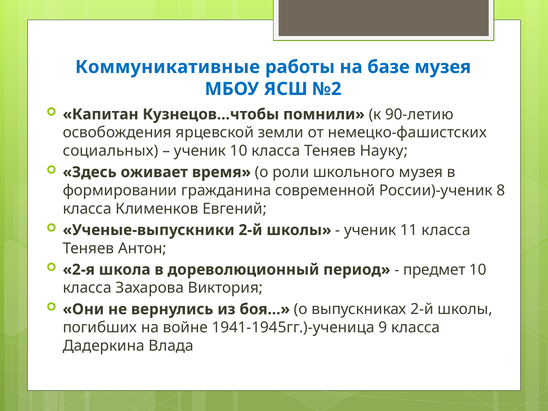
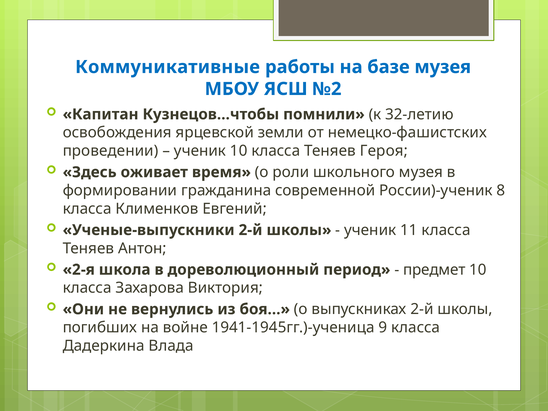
90-летию: 90-летию -> 32-летию (419, 114)
социальных: социальных -> проведении (111, 151)
Науку: Науку -> Героя (384, 151)
